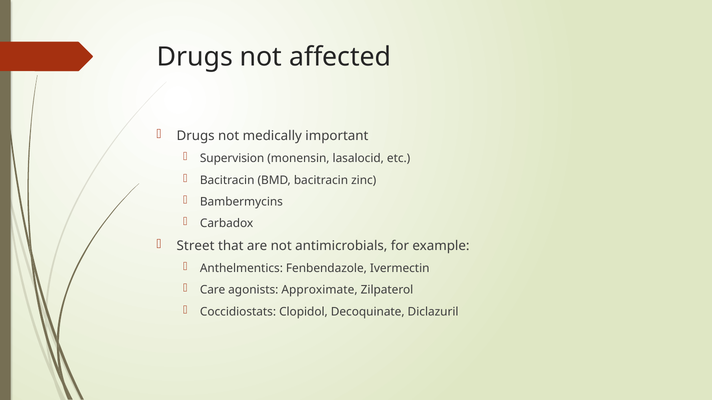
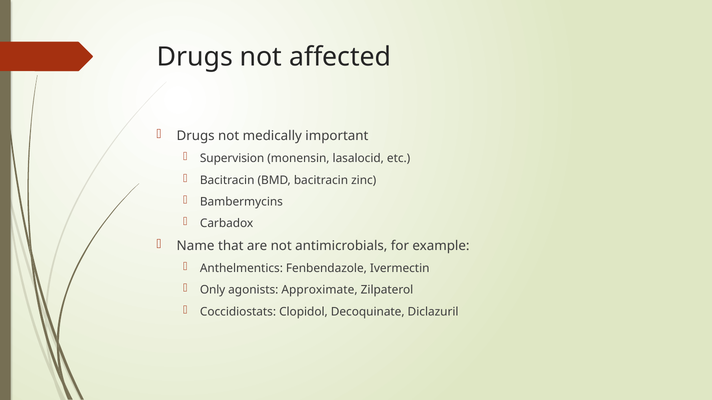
Street: Street -> Name (196, 246)
Care: Care -> Only (213, 290)
